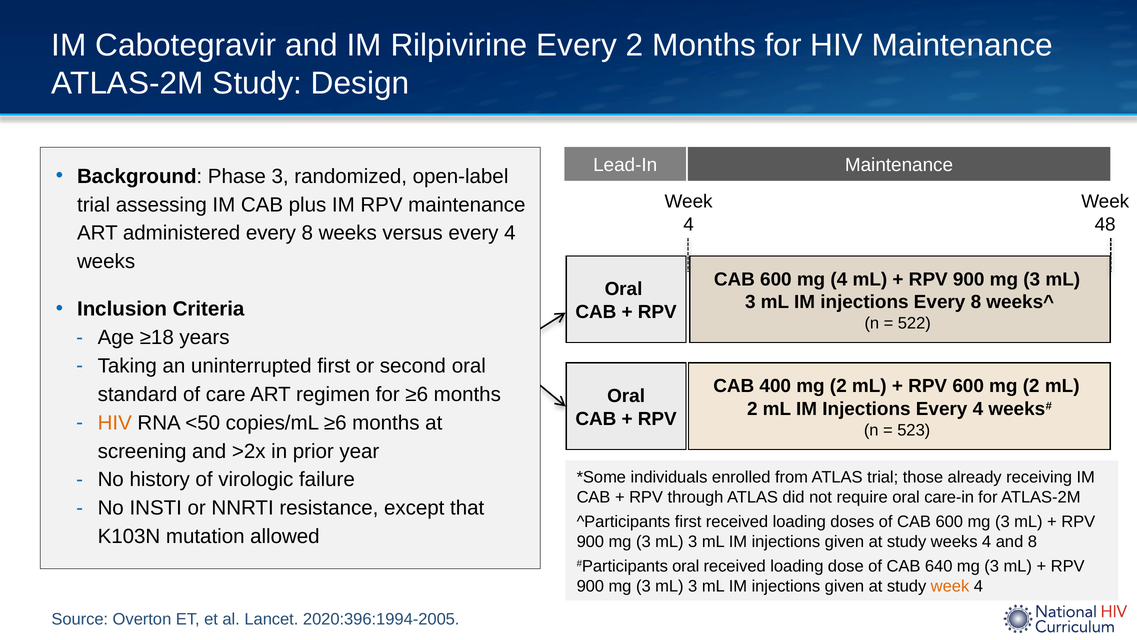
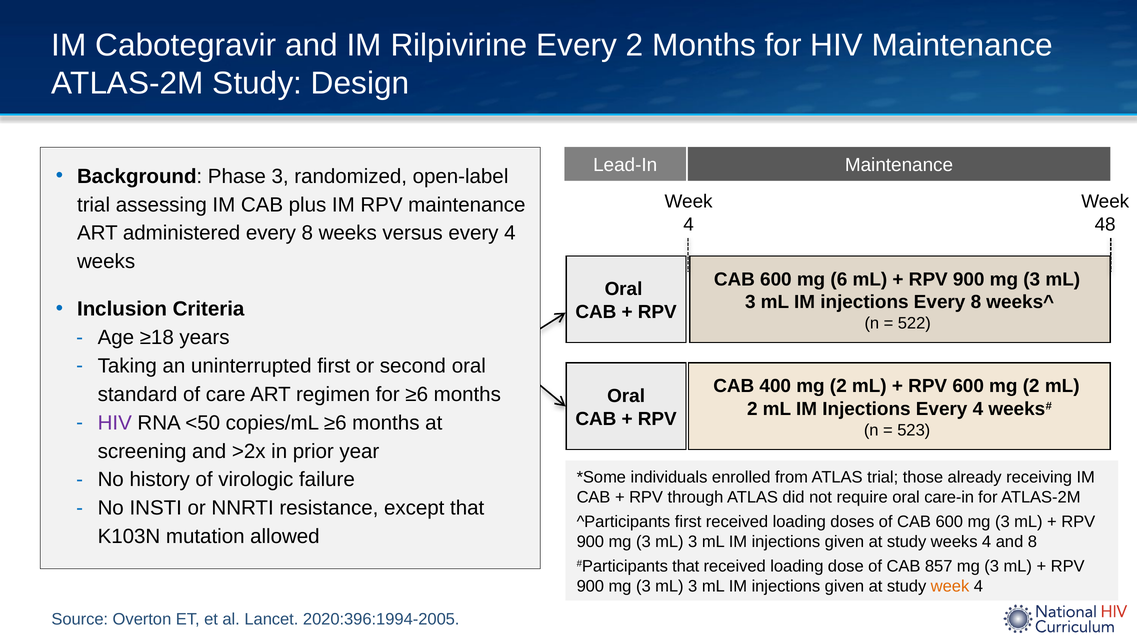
mg 4: 4 -> 6 (839, 279)
HIV colour: orange -> purple (115, 423)
oral: oral -> that (686, 566)
640: 640 -> 857 (939, 566)
